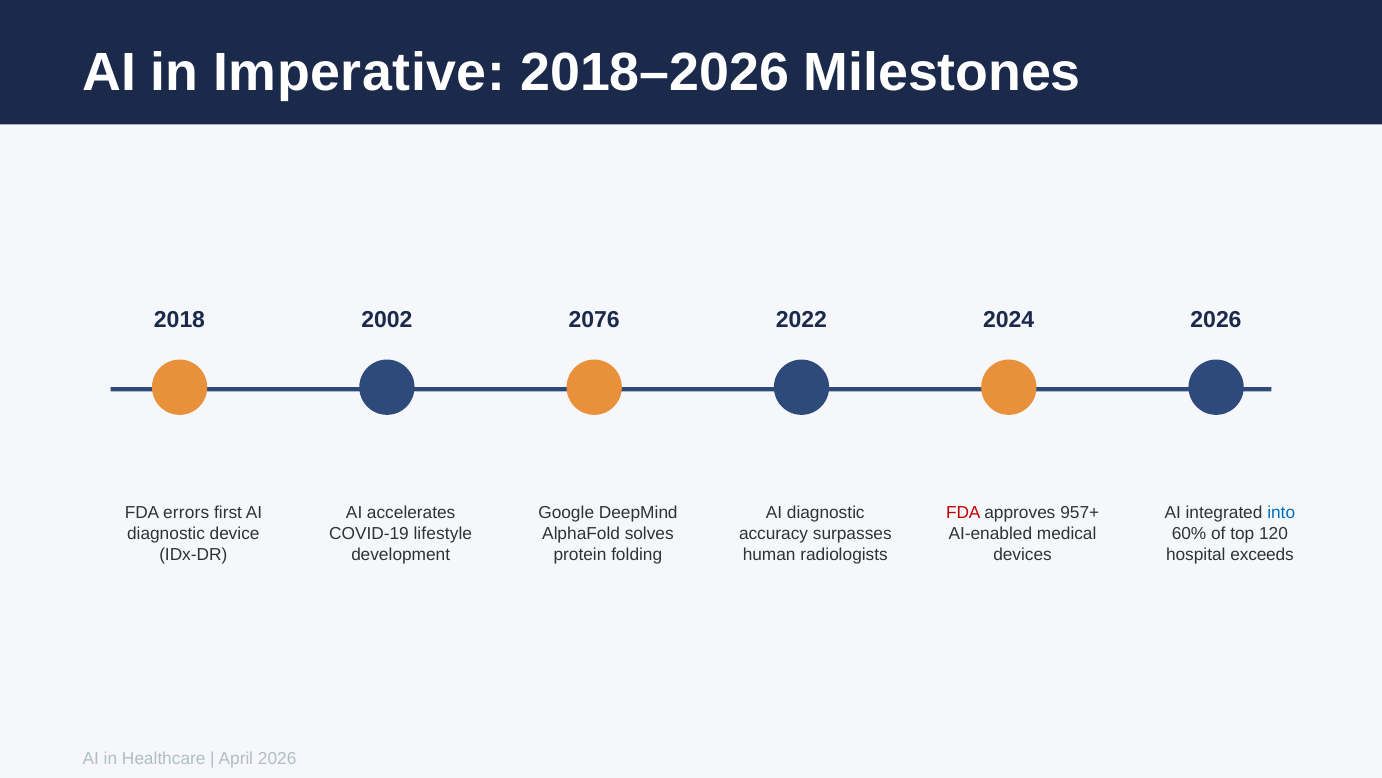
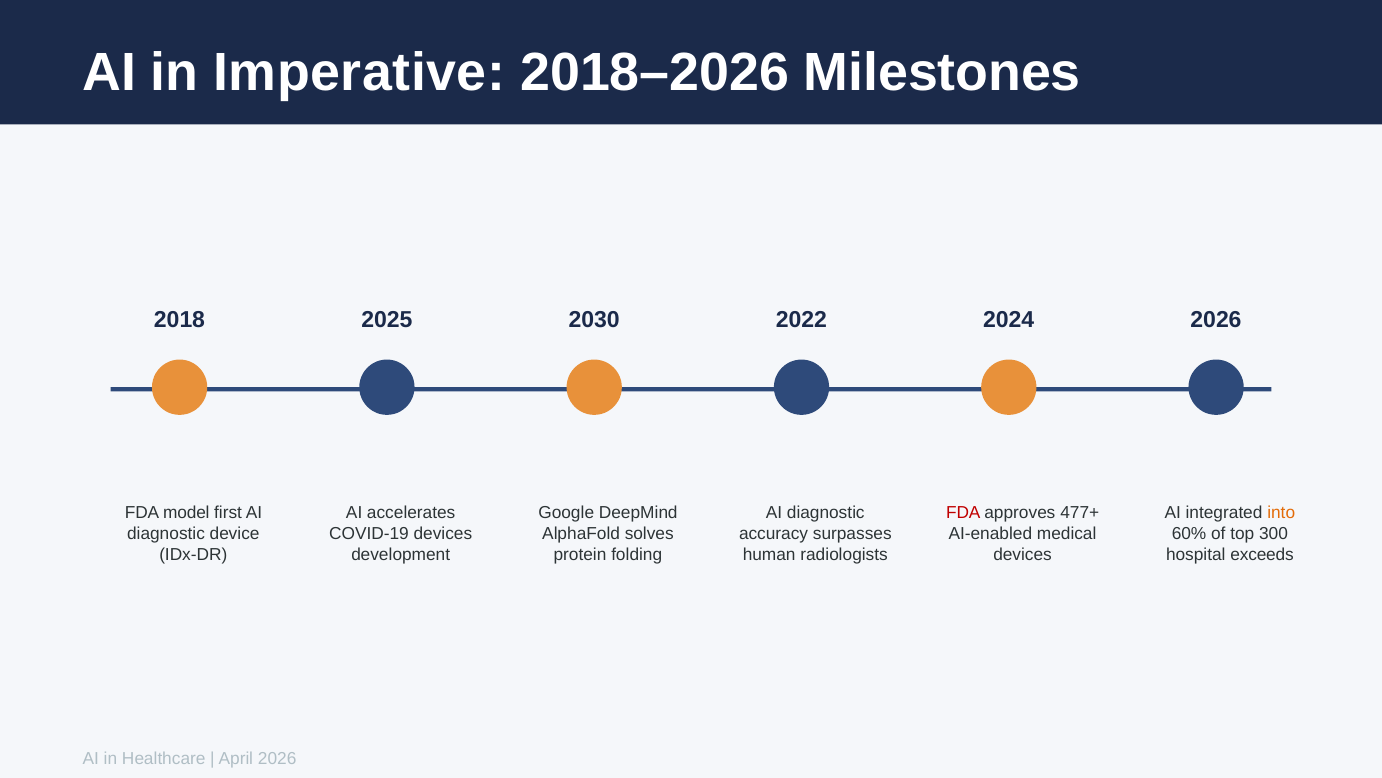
2002: 2002 -> 2025 (387, 319)
2076: 2076 -> 2030 (594, 319)
errors: errors -> model (186, 512)
957+: 957+ -> 477+ (1080, 512)
into colour: blue -> orange (1281, 512)
COVID-19 lifestyle: lifestyle -> devices (443, 533)
120: 120 -> 300 (1273, 533)
